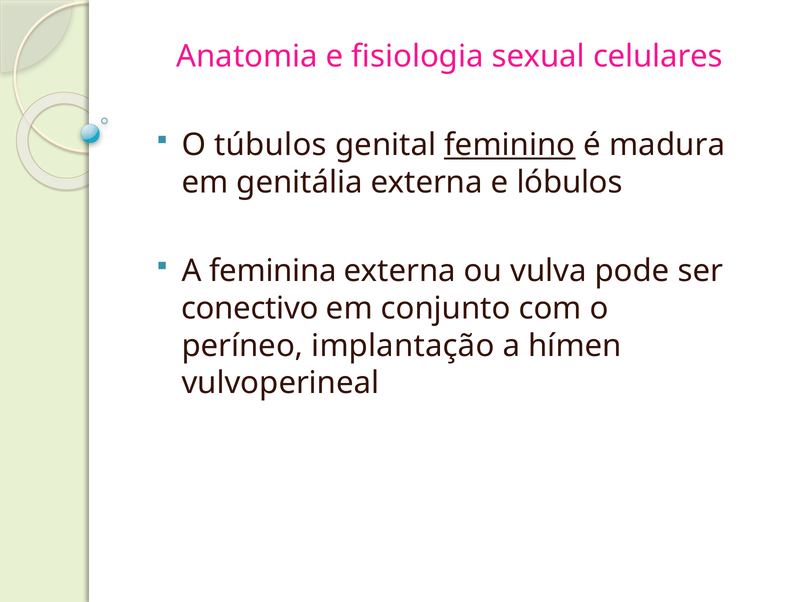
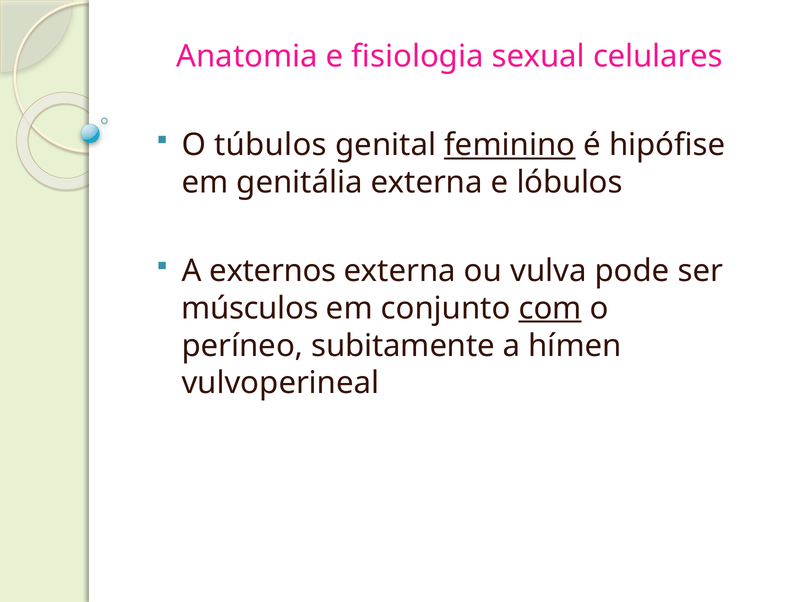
madura: madura -> hipófise (667, 145)
feminina: feminina -> externos (273, 271)
conectivo: conectivo -> músculos (250, 308)
com underline: none -> present (550, 308)
implantação: implantação -> subitamente (403, 346)
